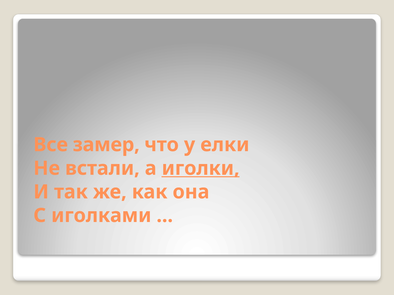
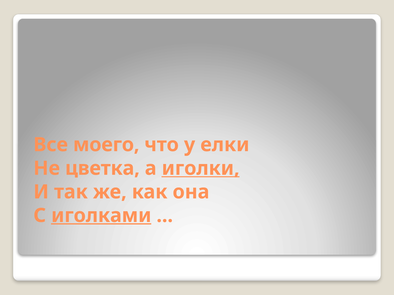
замер: замер -> моего (106, 145)
встали: встали -> цветка (102, 169)
иголками underline: none -> present (101, 216)
